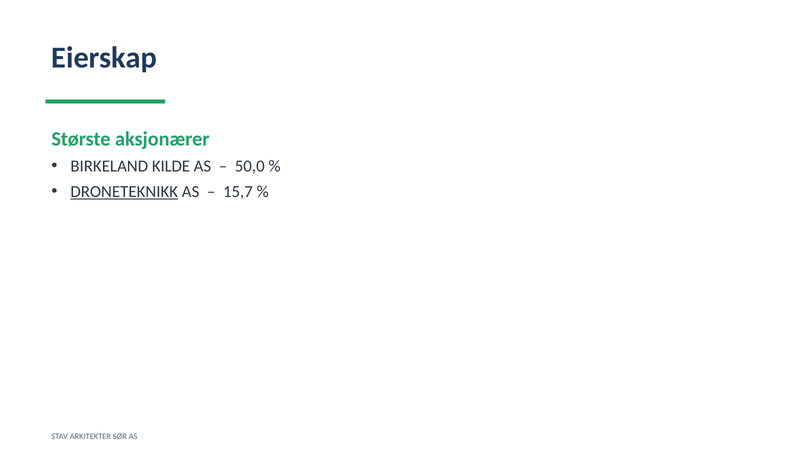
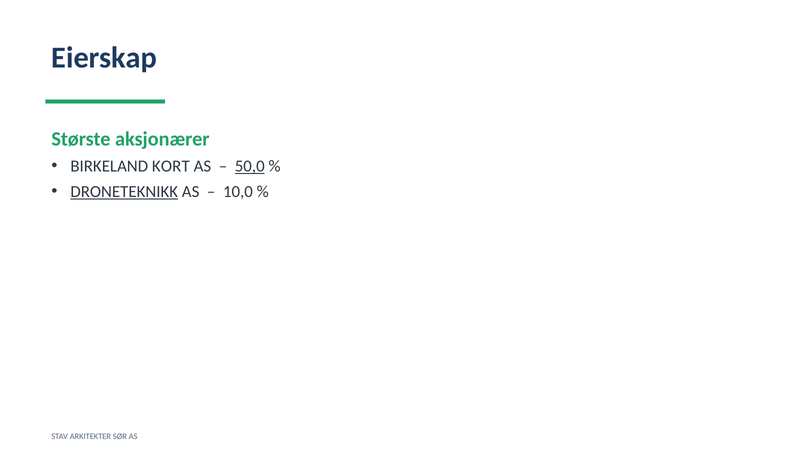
KILDE: KILDE -> KORT (171, 166)
50,0 underline: none -> present (250, 166)
15,7: 15,7 -> 10,0 (238, 192)
